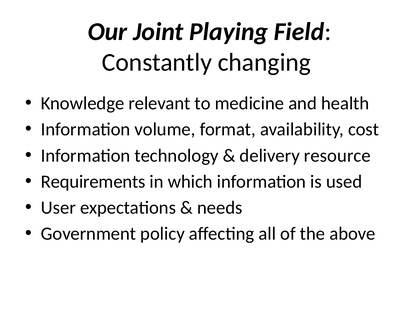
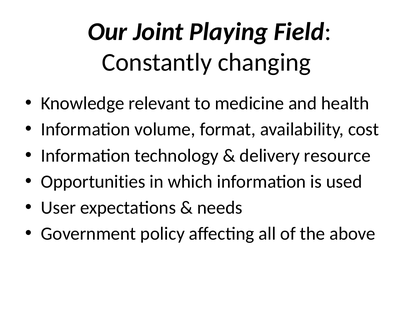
Requirements: Requirements -> Opportunities (93, 182)
